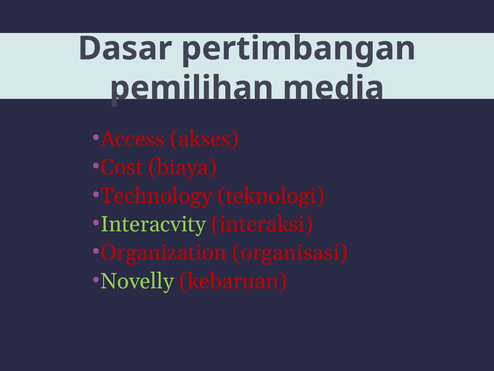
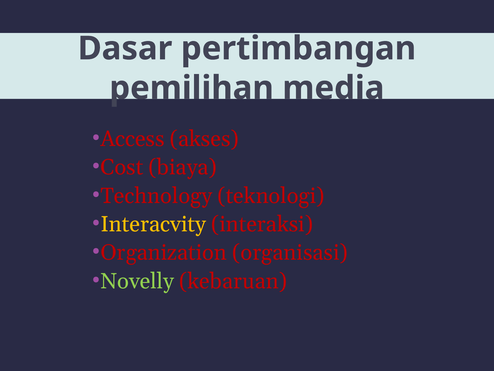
Interacvity colour: light green -> yellow (153, 224)
